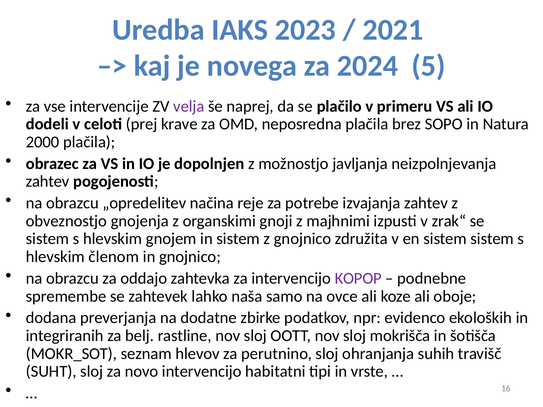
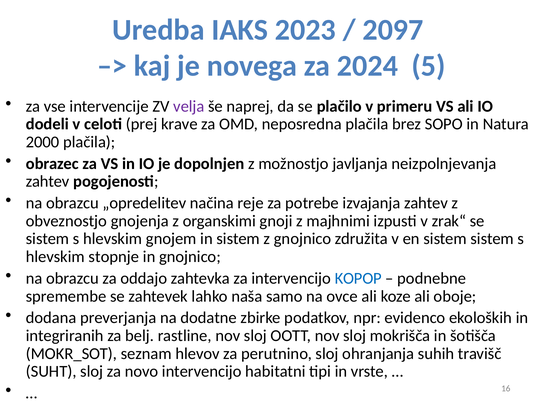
2021: 2021 -> 2097 (393, 30)
členom: členom -> stopnje (114, 257)
KOPOP colour: purple -> blue (358, 278)
